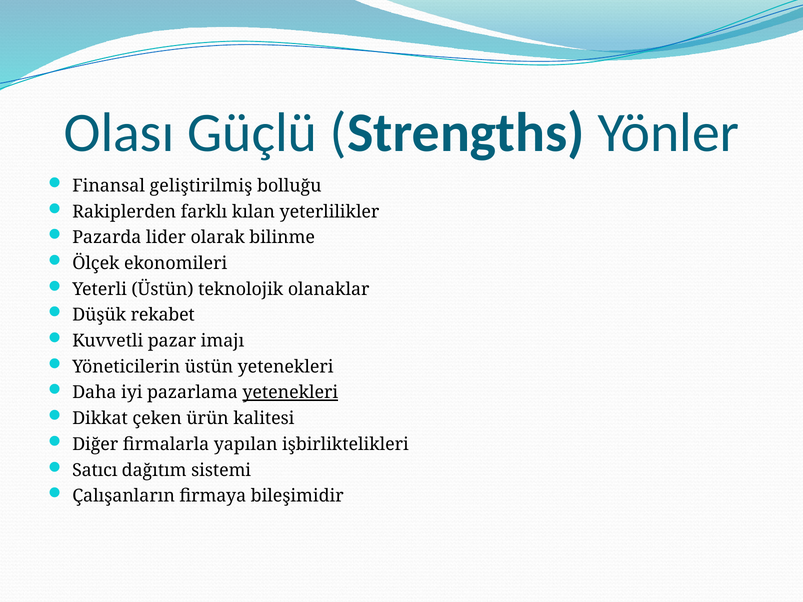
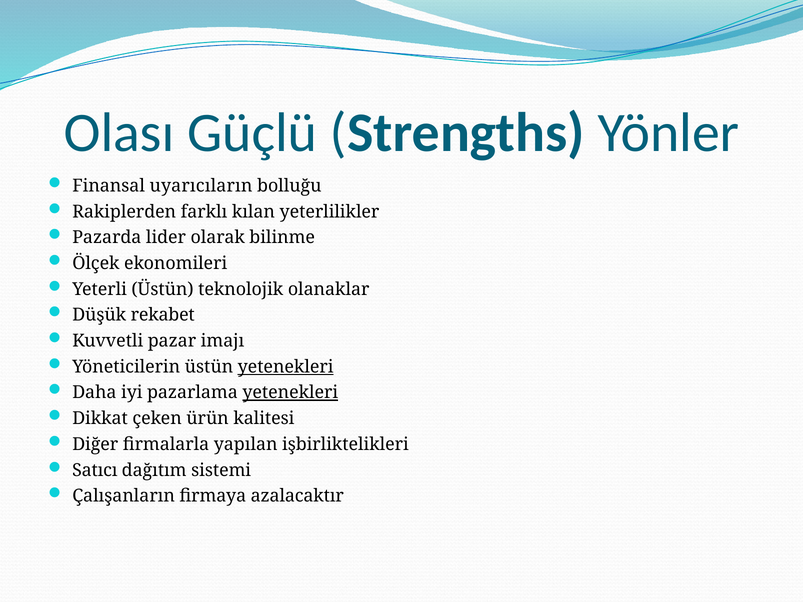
geliştirilmiş: geliştirilmiş -> uyarıcıların (201, 186)
yetenekleri underline: none -> present (286, 367)
bileşimidir: bileşimidir -> azalacaktır (297, 496)
